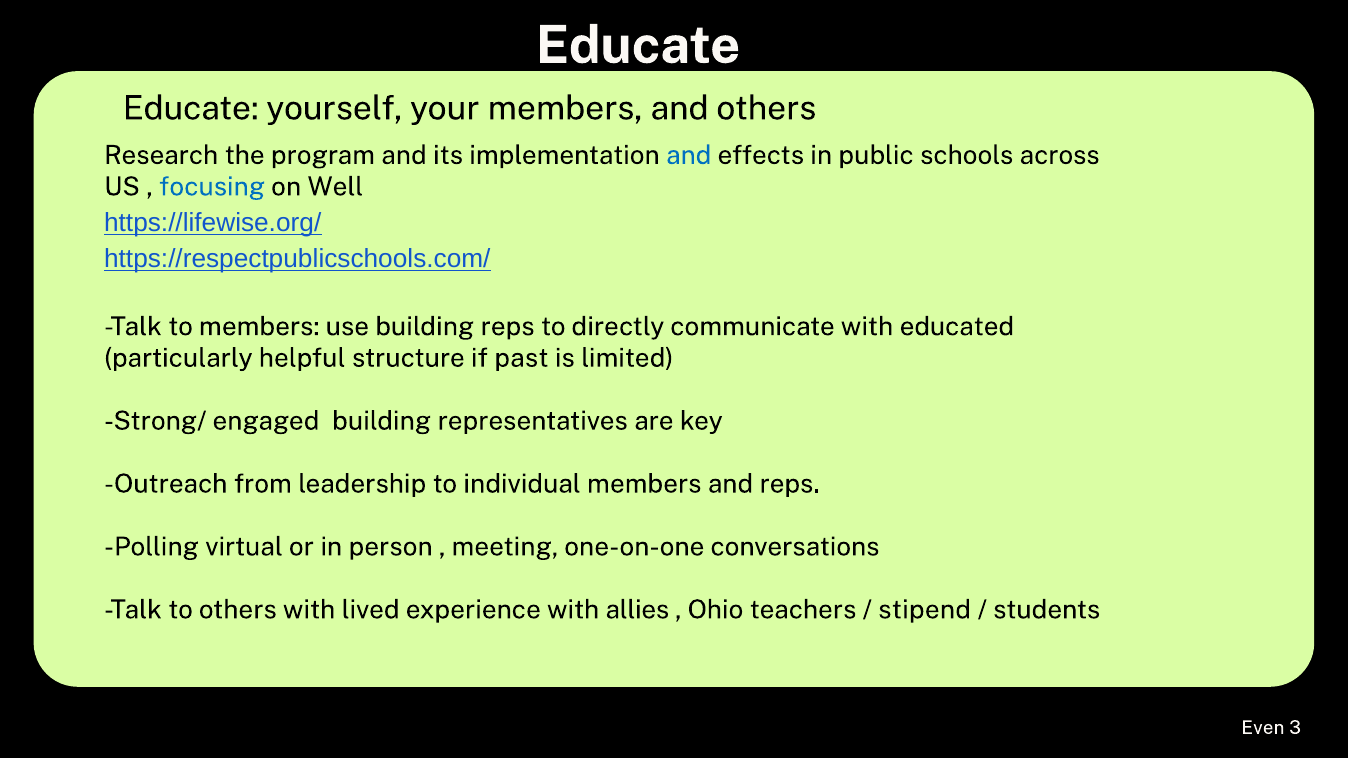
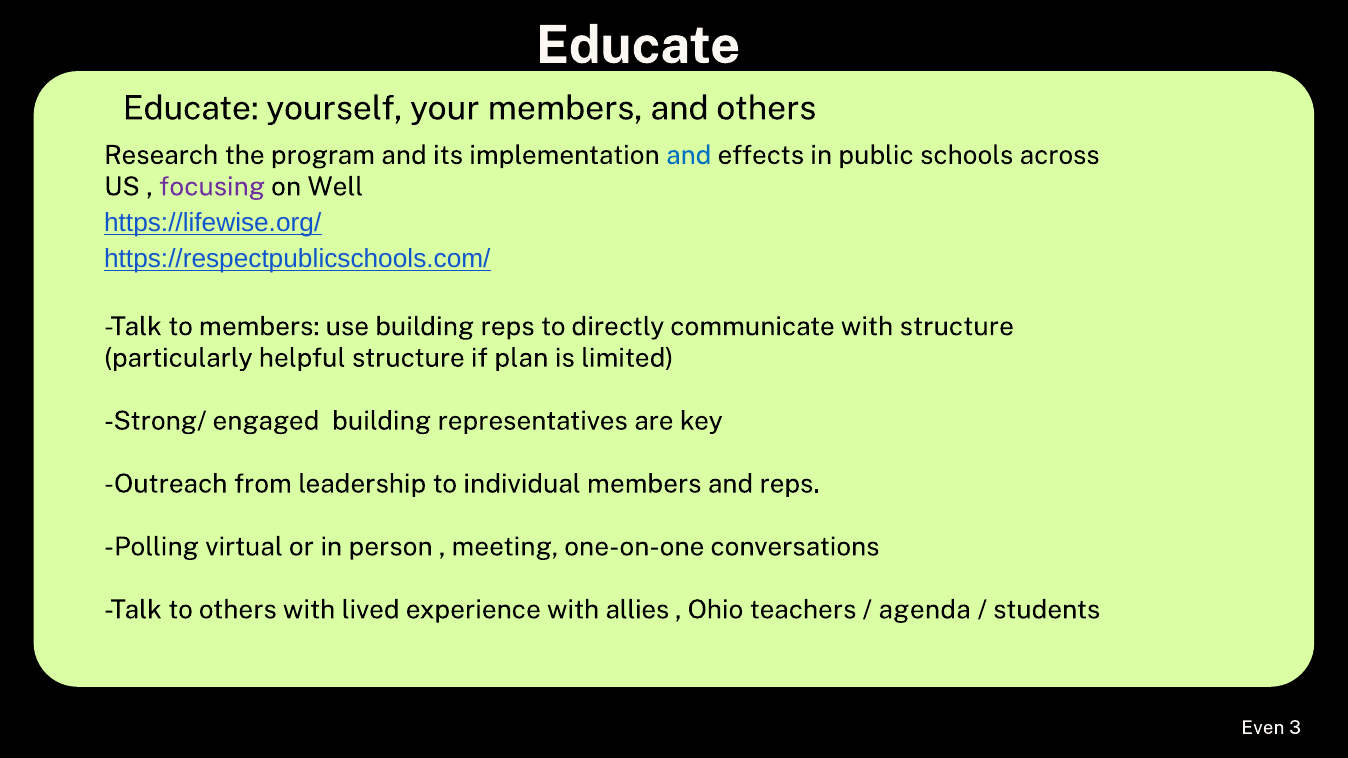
focusing colour: blue -> purple (212, 187)
with educated: educated -> structure (957, 327)
past: past -> plan (521, 358)
stipend: stipend -> agenda (925, 610)
